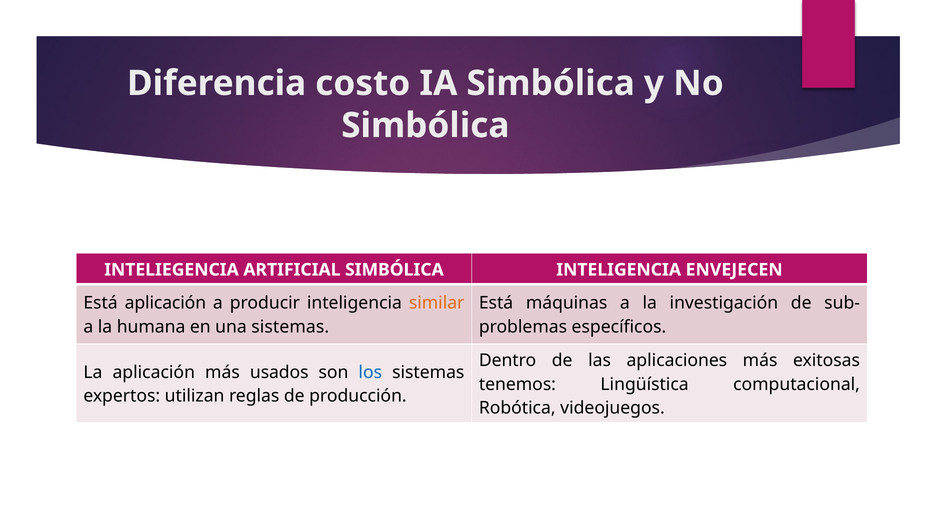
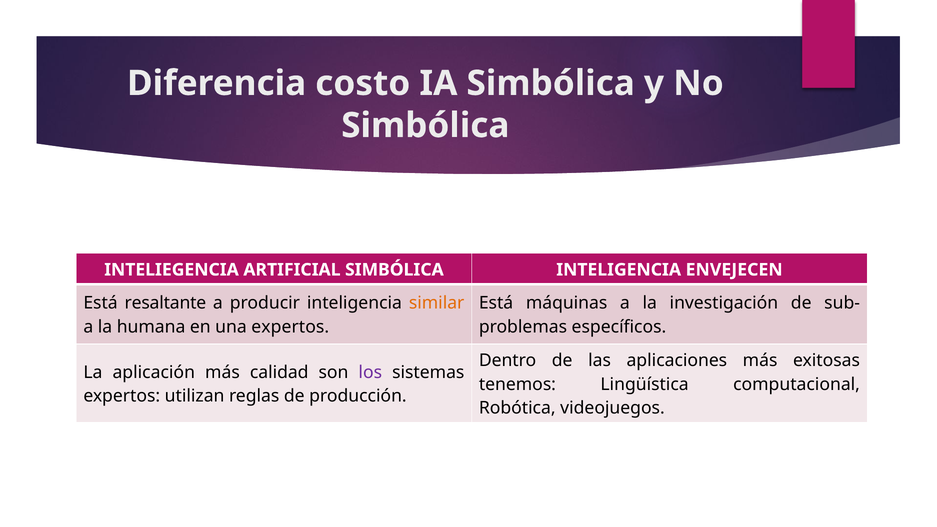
Está aplicación: aplicación -> resaltante (165, 303)
una sistemas: sistemas -> expertos (290, 327)
usados: usados -> calidad (279, 372)
los colour: blue -> purple (370, 372)
